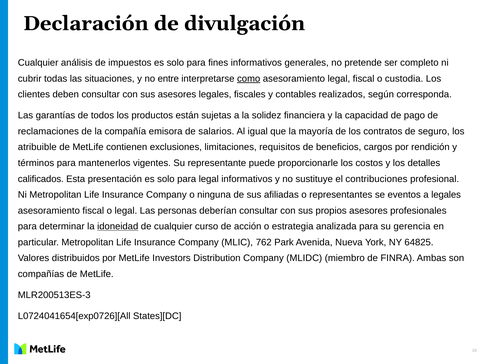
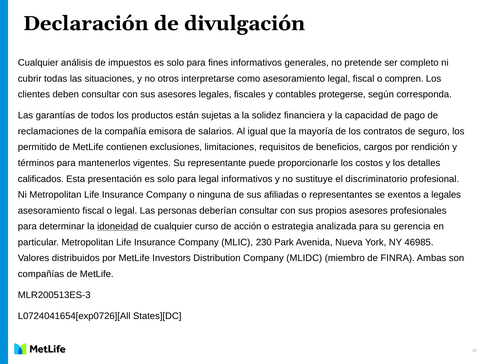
entre: entre -> otros (168, 79)
como underline: present -> none (249, 79)
custodia: custodia -> compren (404, 79)
realizados: realizados -> protegerse (342, 95)
atribuible: atribuible -> permitido (37, 147)
contribuciones: contribuciones -> discriminatorio (376, 179)
eventos: eventos -> exentos (404, 195)
762: 762 -> 230 (264, 243)
64825: 64825 -> 46985 (419, 243)
